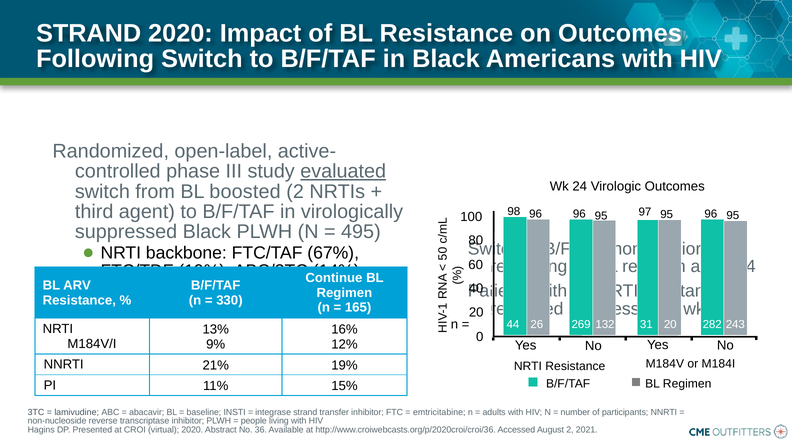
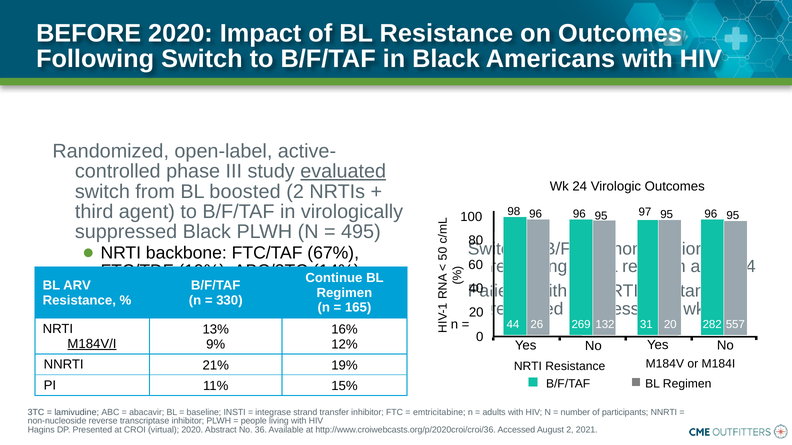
STRAND: STRAND -> BEFORE (89, 33)
243: 243 -> 557 (735, 325)
M184V/I underline: none -> present (92, 344)
